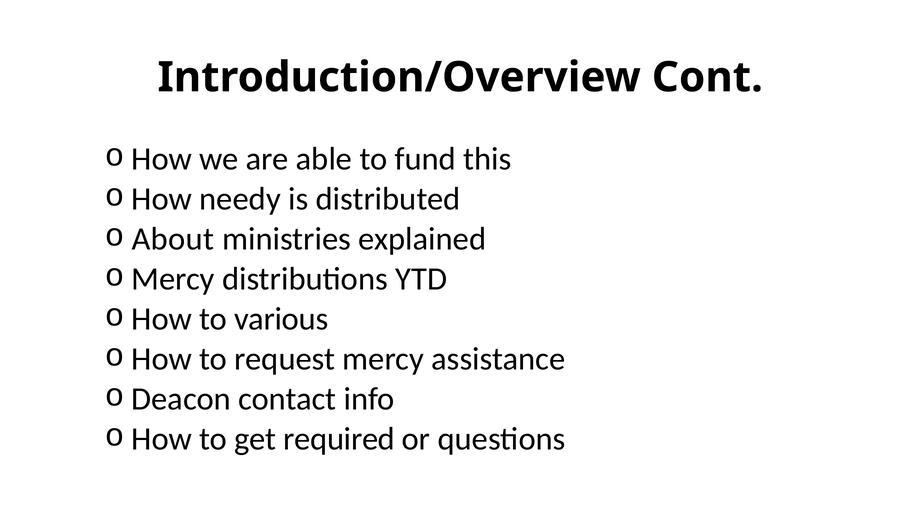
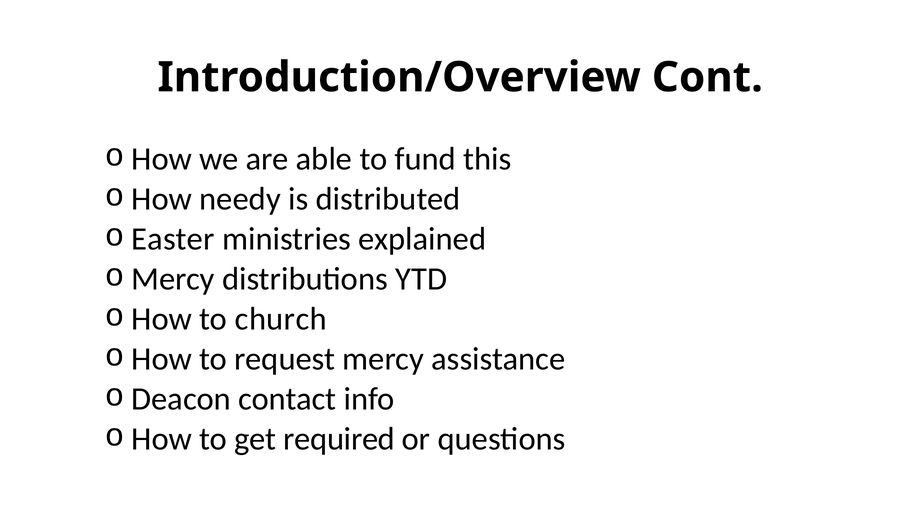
About: About -> Easter (173, 239)
various: various -> church (281, 319)
